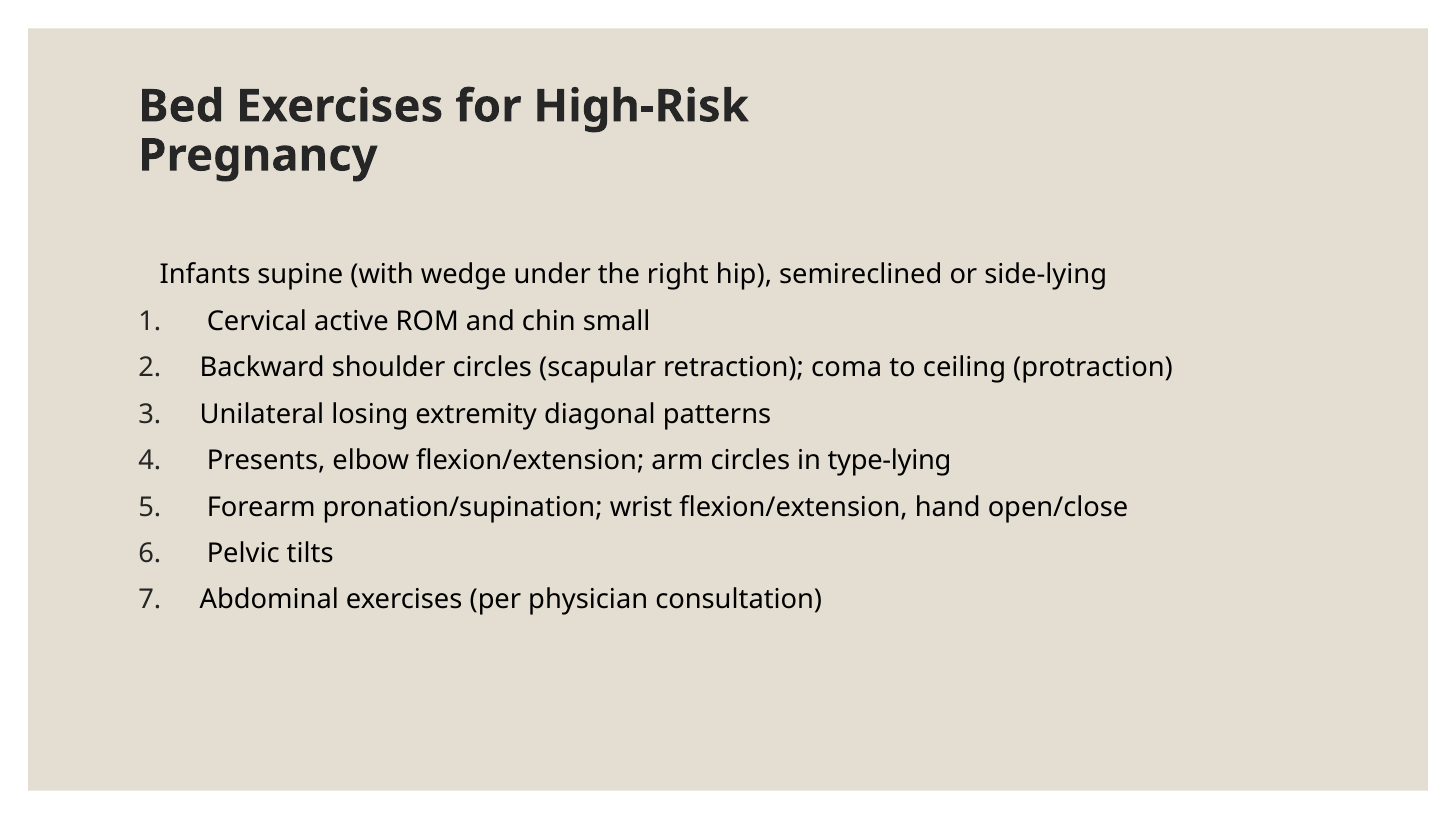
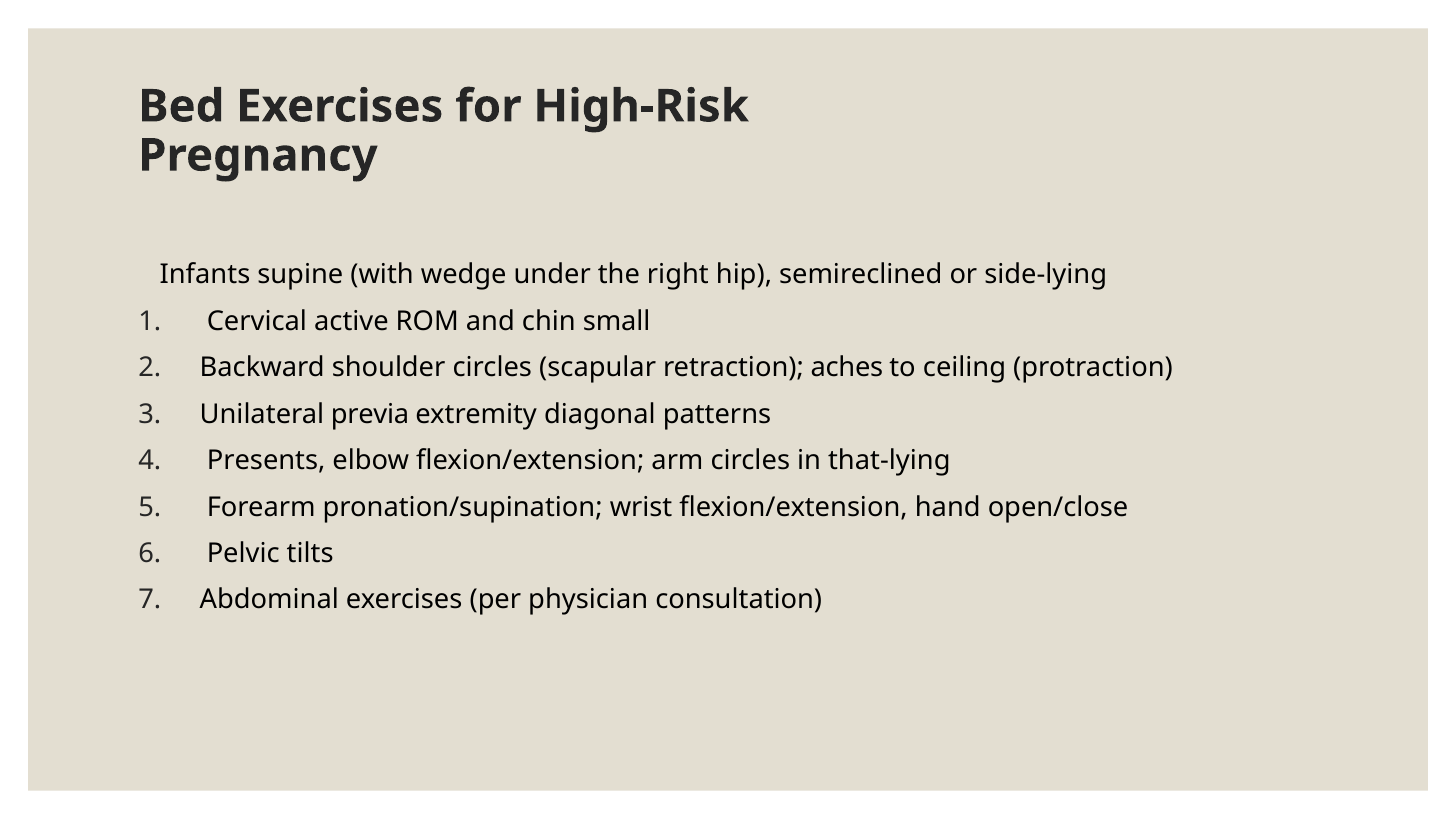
coma: coma -> aches (847, 368)
losing: losing -> previa (370, 414)
type-lying: type-lying -> that-lying (889, 461)
